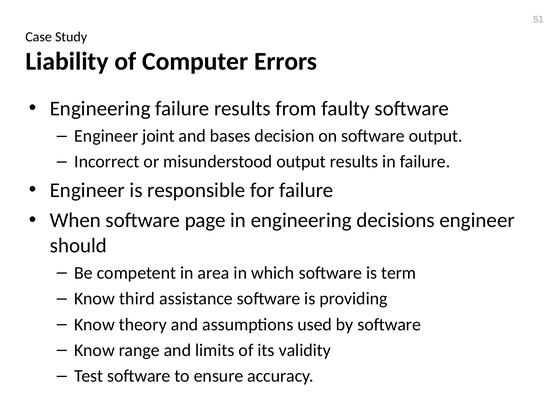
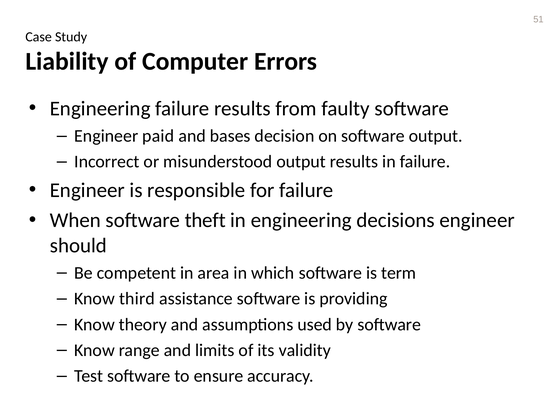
joint: joint -> paid (158, 136)
page: page -> theft (205, 221)
